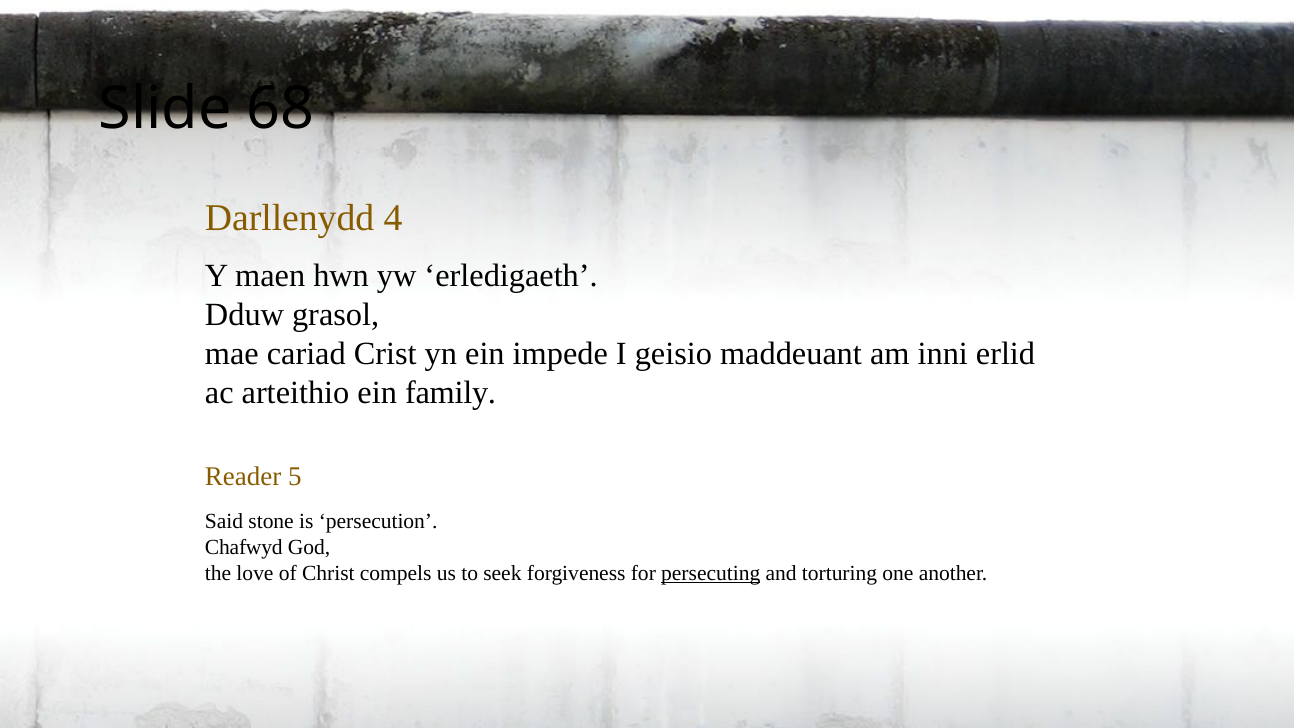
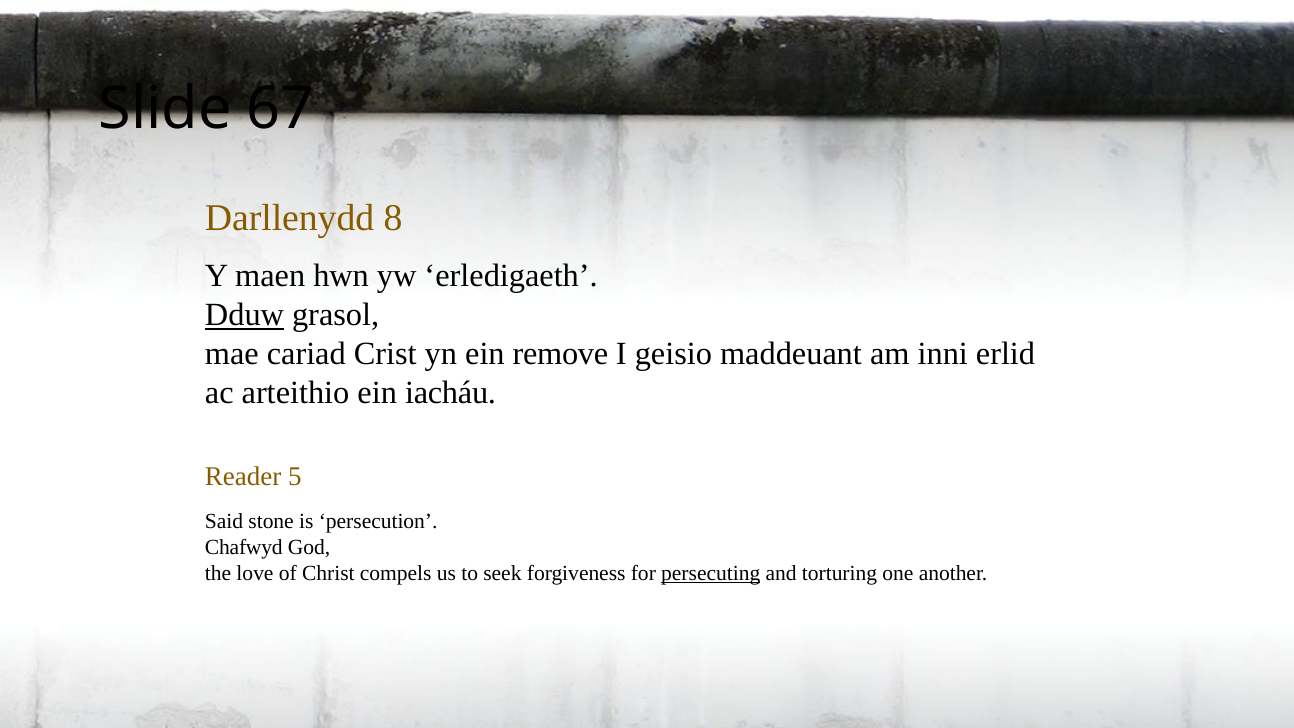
68: 68 -> 67 (281, 109)
4: 4 -> 8 (393, 218)
Dduw underline: none -> present (245, 315)
impede: impede -> remove (560, 354)
family: family -> iacháu (451, 393)
